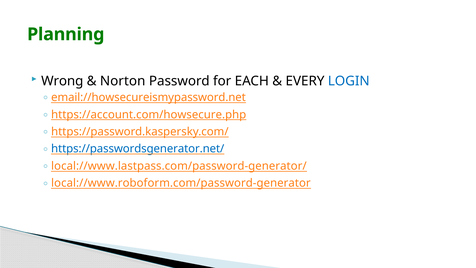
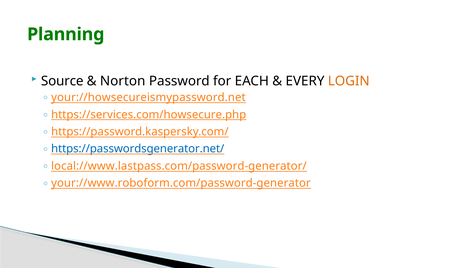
Wrong: Wrong -> Source (62, 81)
LOGIN colour: blue -> orange (349, 81)
email://howsecureismypassword.net: email://howsecureismypassword.net -> your://howsecureismypassword.net (148, 97)
https://account.com/howsecure.php: https://account.com/howsecure.php -> https://services.com/howsecure.php (149, 114)
local://www.roboform.com/password-generator: local://www.roboform.com/password-generator -> your://www.roboform.com/password-generator (181, 183)
